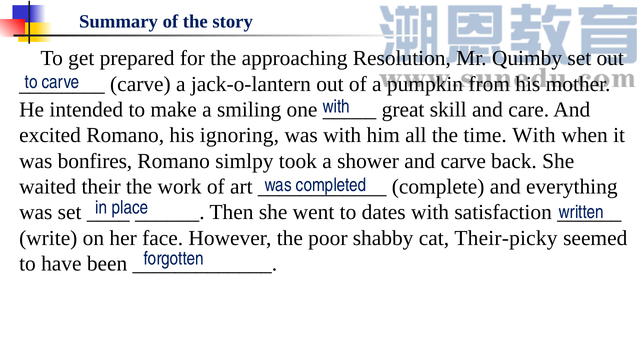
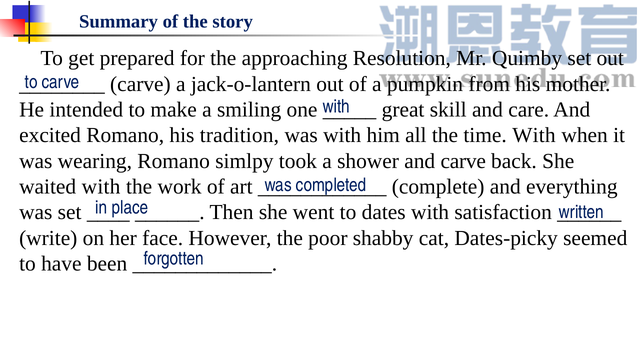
ignoring: ignoring -> tradition (239, 135)
bonfires: bonfires -> wearing (95, 161)
waited their: their -> with (101, 187)
Their-picky: Their-picky -> Dates-picky (506, 238)
